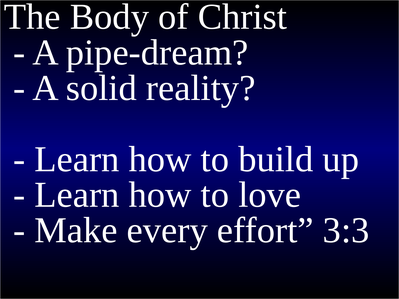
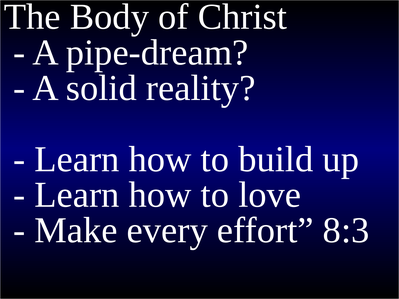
3:3: 3:3 -> 8:3 (346, 231)
